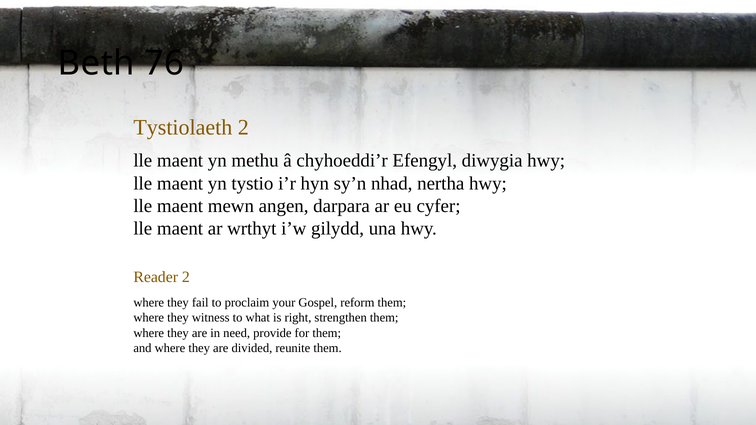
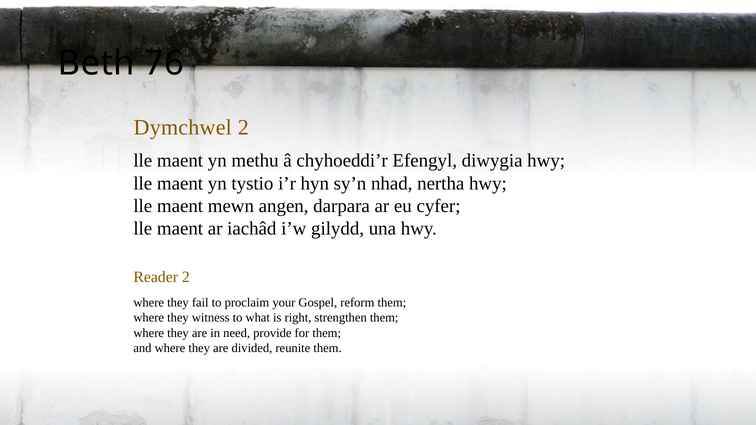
Tystiolaeth: Tystiolaeth -> Dymchwel (183, 128)
wrthyt: wrthyt -> iachâd (252, 229)
